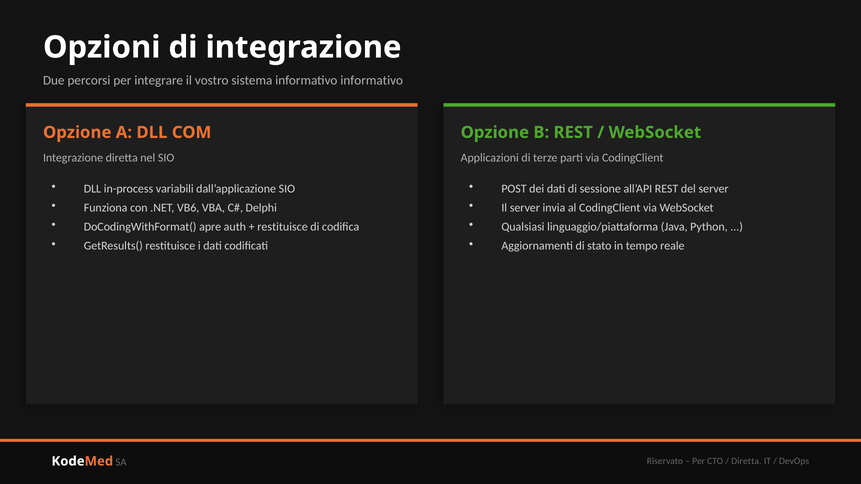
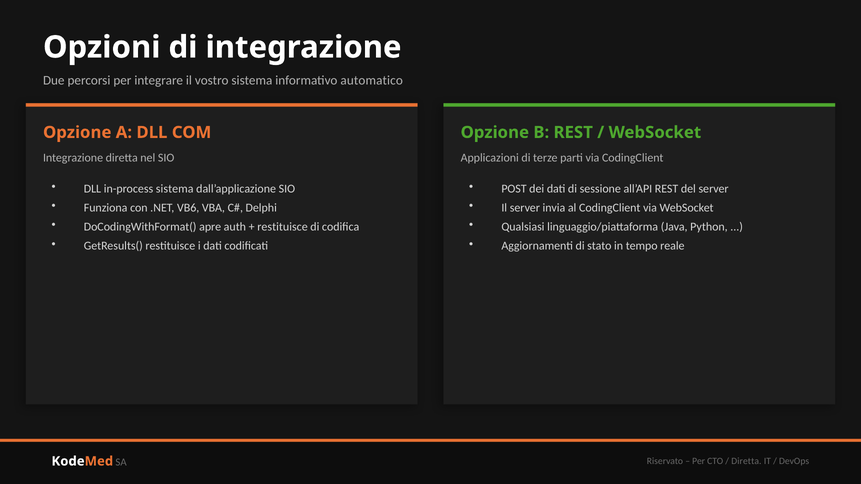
informativo informativo: informativo -> automatico (372, 81)
in-process variabili: variabili -> sistema (175, 189)
